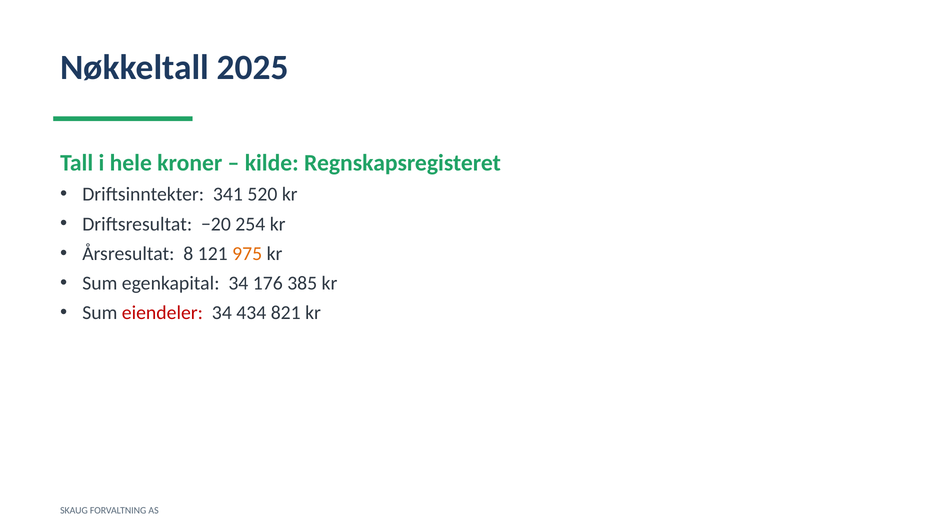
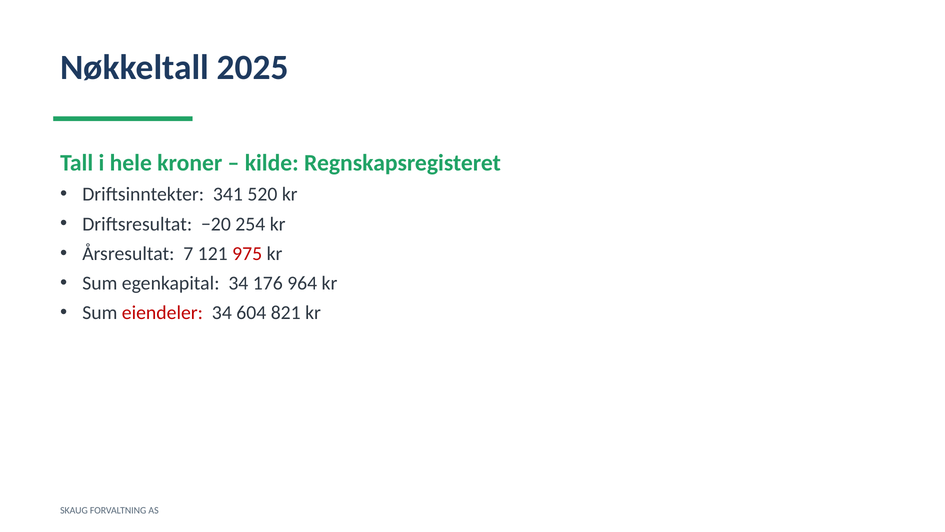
8: 8 -> 7 (188, 253)
975 colour: orange -> red (247, 253)
385: 385 -> 964 (302, 283)
434: 434 -> 604 (251, 313)
